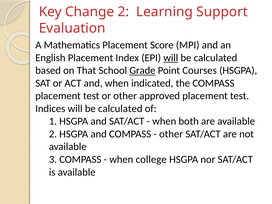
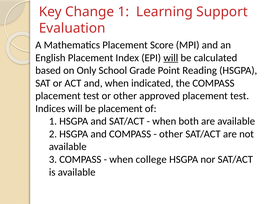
Change 2: 2 -> 1 (123, 12)
That: That -> Only (86, 71)
Grade underline: present -> none (142, 71)
Courses: Courses -> Reading (200, 71)
Indices will be calculated: calculated -> placement (120, 109)
